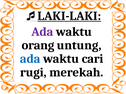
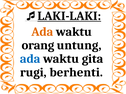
Ada colour: purple -> orange (42, 32)
cari: cari -> gita (93, 59)
merekah: merekah -> berhenti (76, 73)
